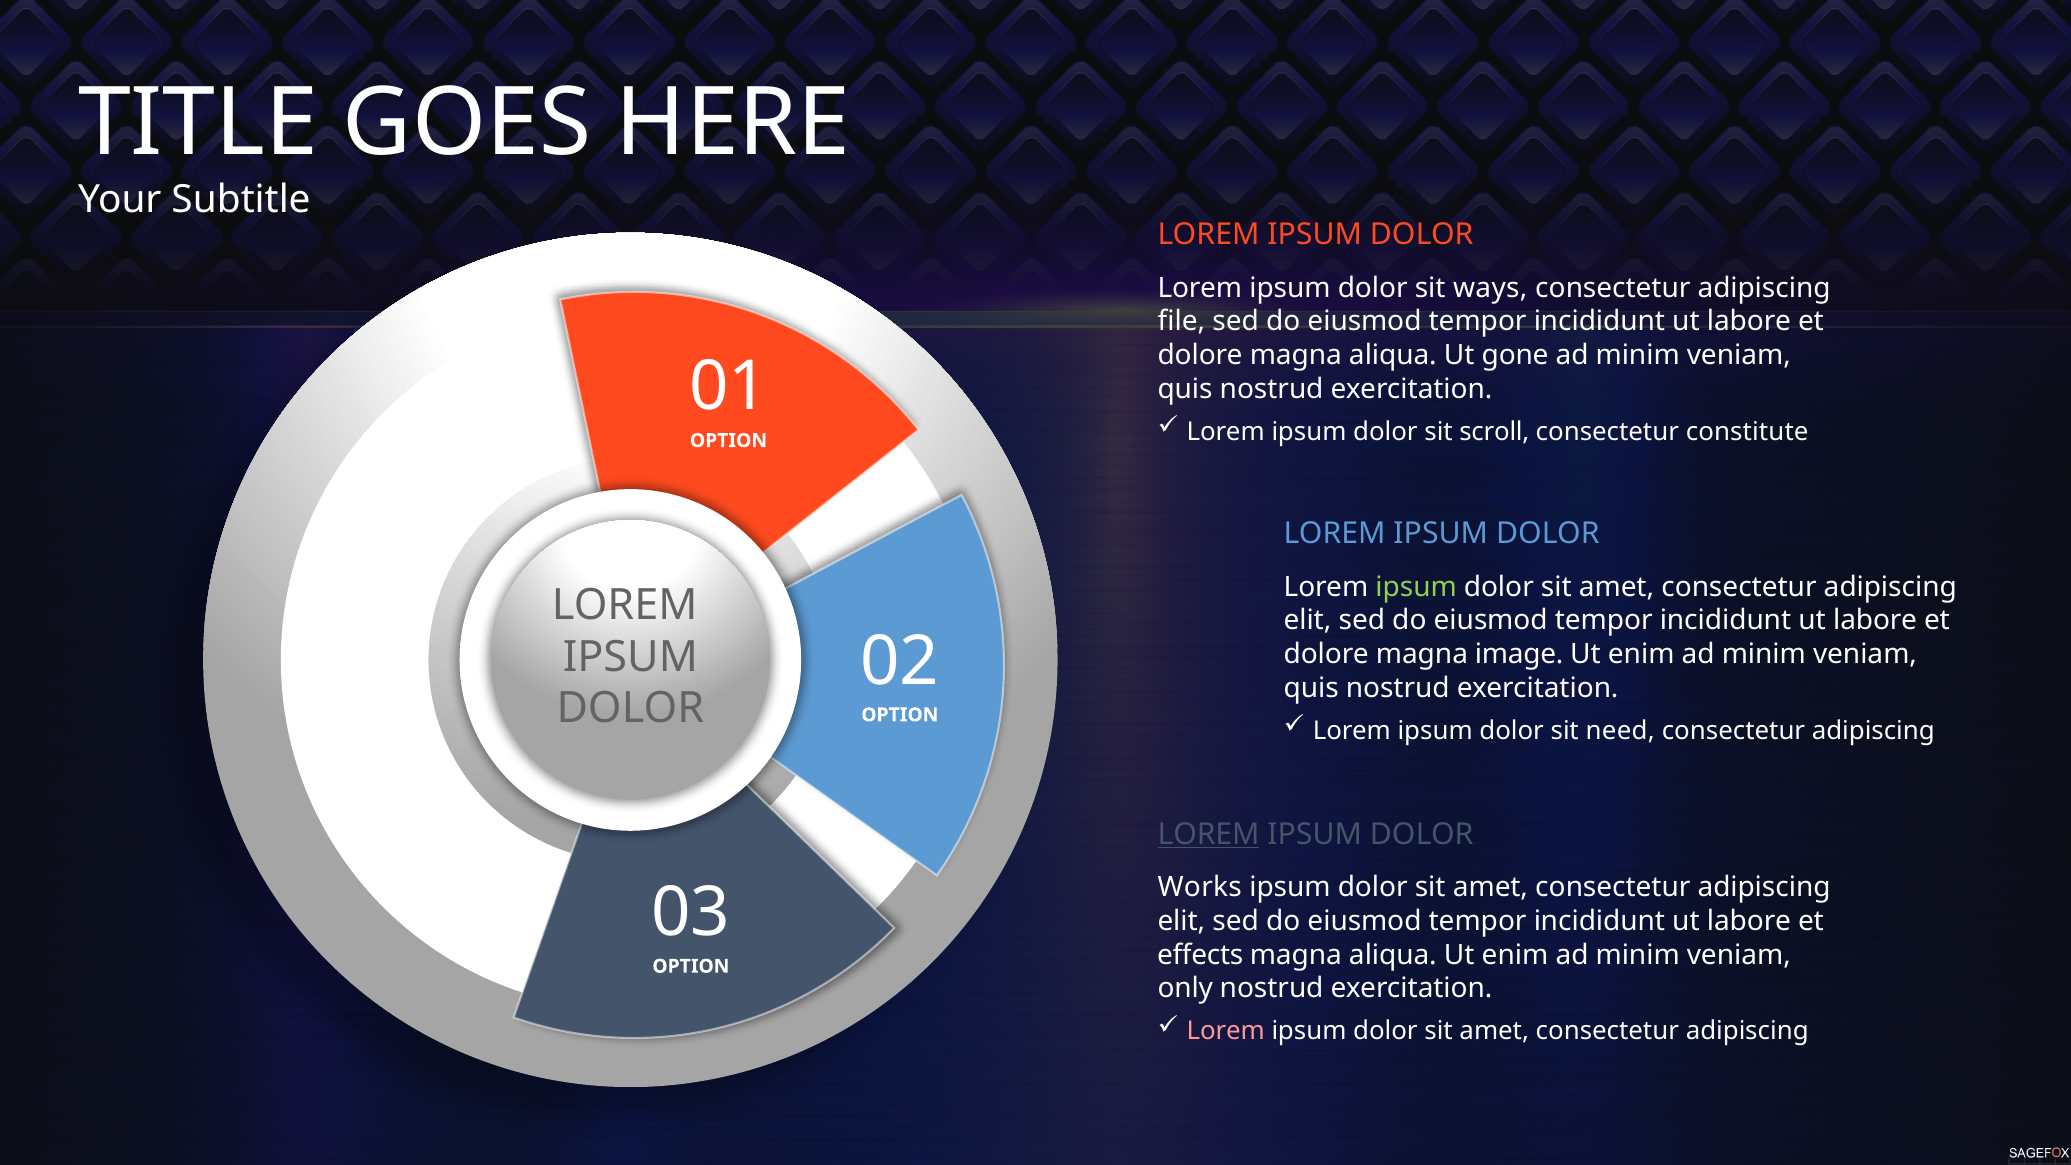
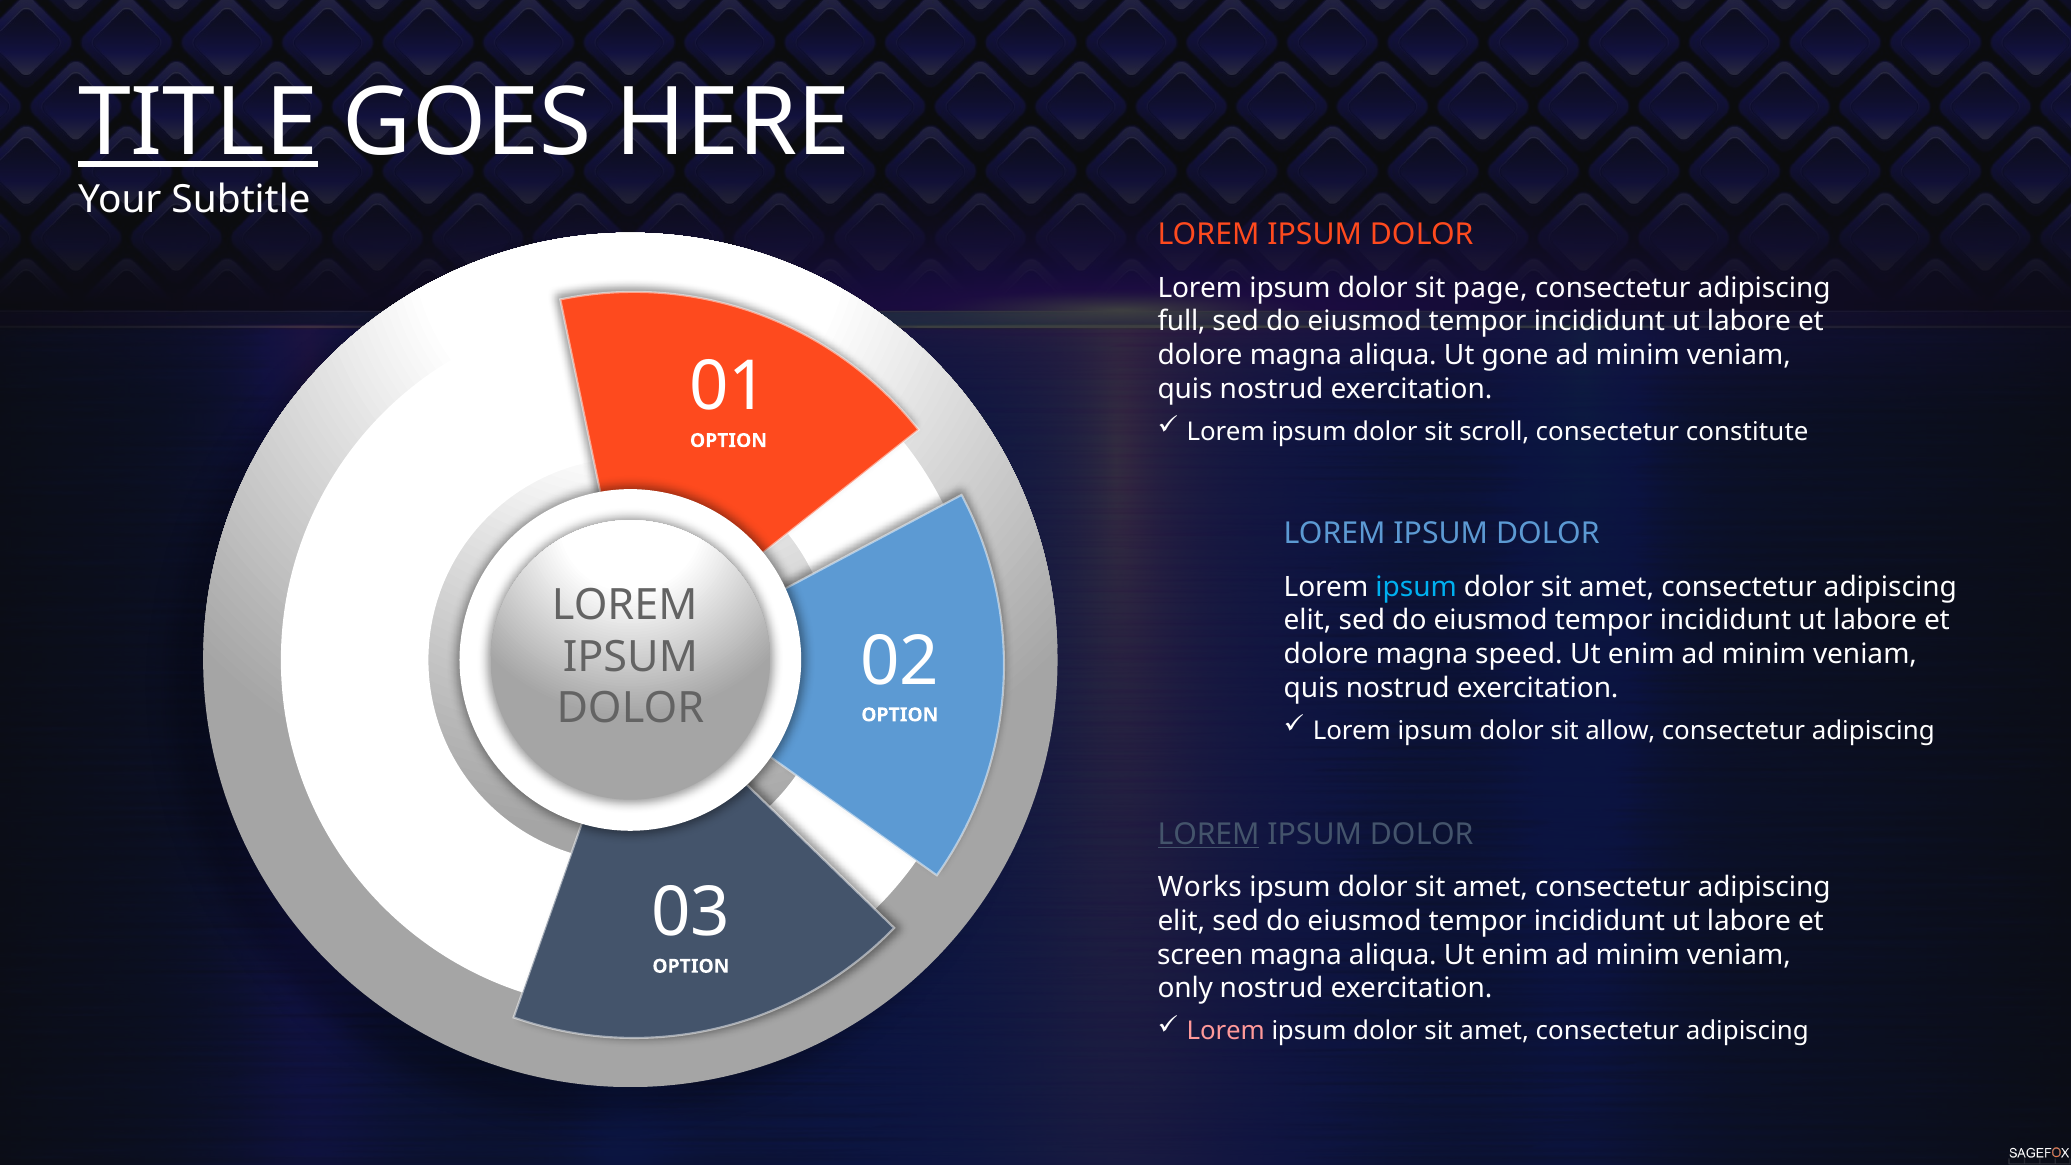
TITLE underline: none -> present (198, 123)
ways: ways -> page (1490, 288)
file: file -> full (1182, 322)
ipsum colour: light green -> light blue (1416, 587)
image: image -> speed (1519, 654)
need: need -> allow (1620, 730)
effects: effects -> screen (1200, 955)
